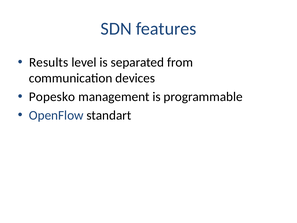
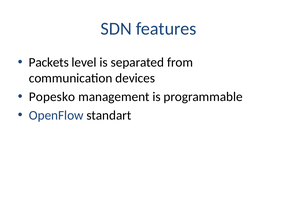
Results: Results -> Packets (49, 62)
